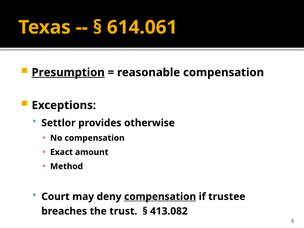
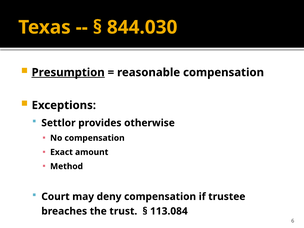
614.061: 614.061 -> 844.030 (142, 27)
compensation underline: present -> none (160, 197)
413.082: 413.082 -> 113.084 (169, 211)
